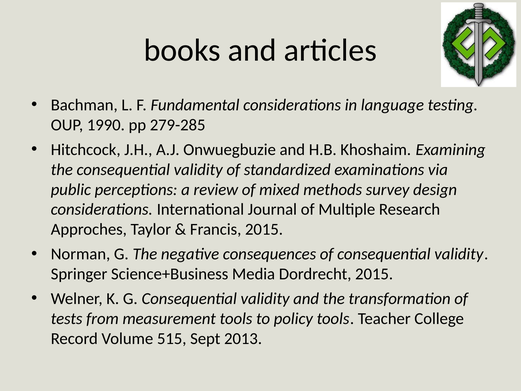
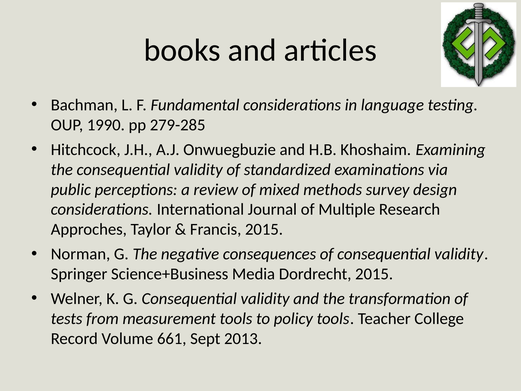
515: 515 -> 661 (172, 338)
